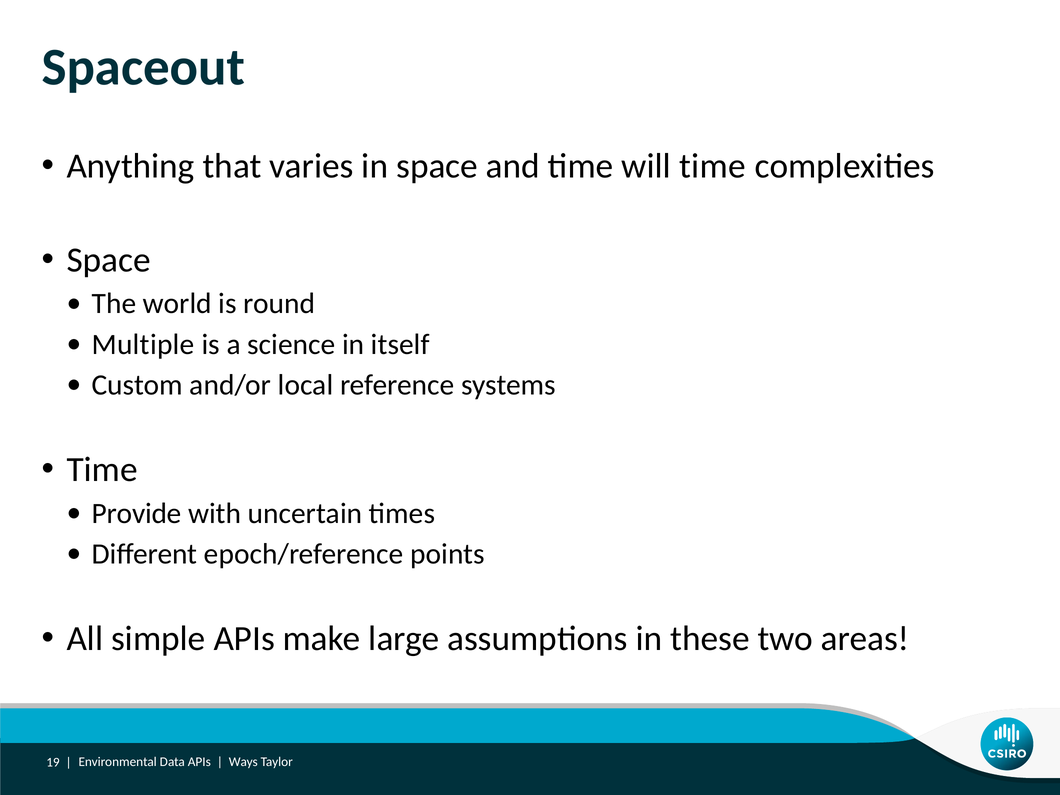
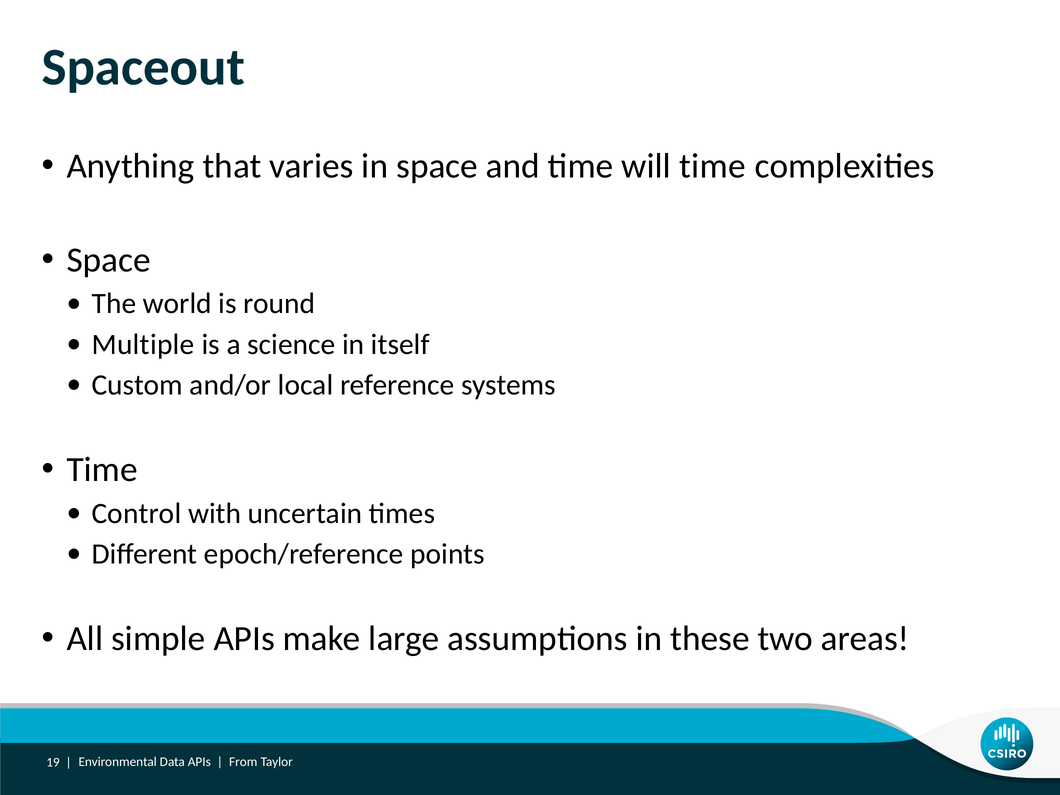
Provide: Provide -> Control (136, 513)
Ways: Ways -> From (243, 762)
